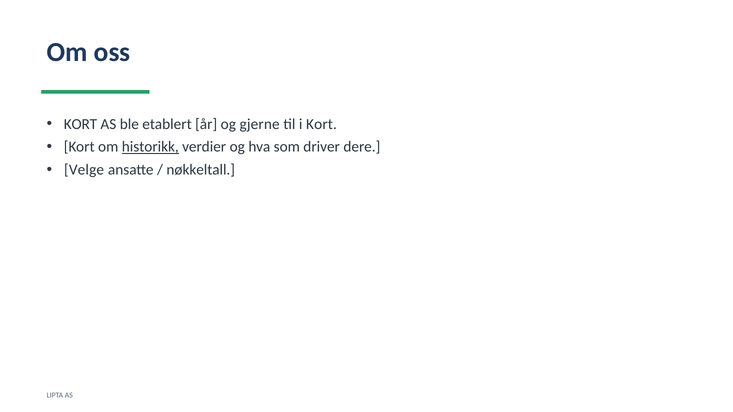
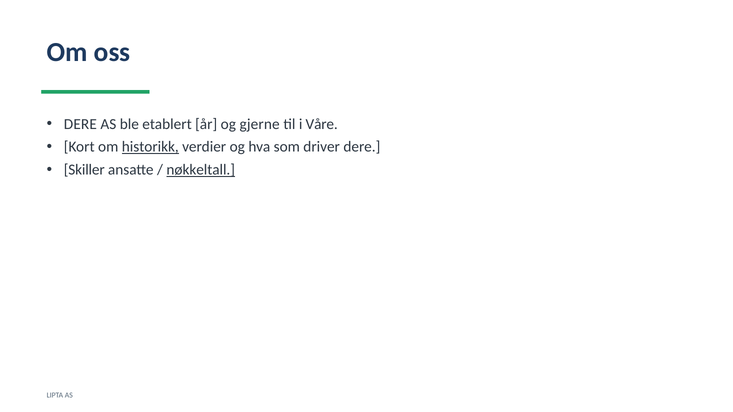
KORT: KORT -> DERE (80, 124)
i Kort: Kort -> Våre (322, 124)
Velge: Velge -> Skiller (84, 170)
nøkkeltall underline: none -> present (201, 170)
